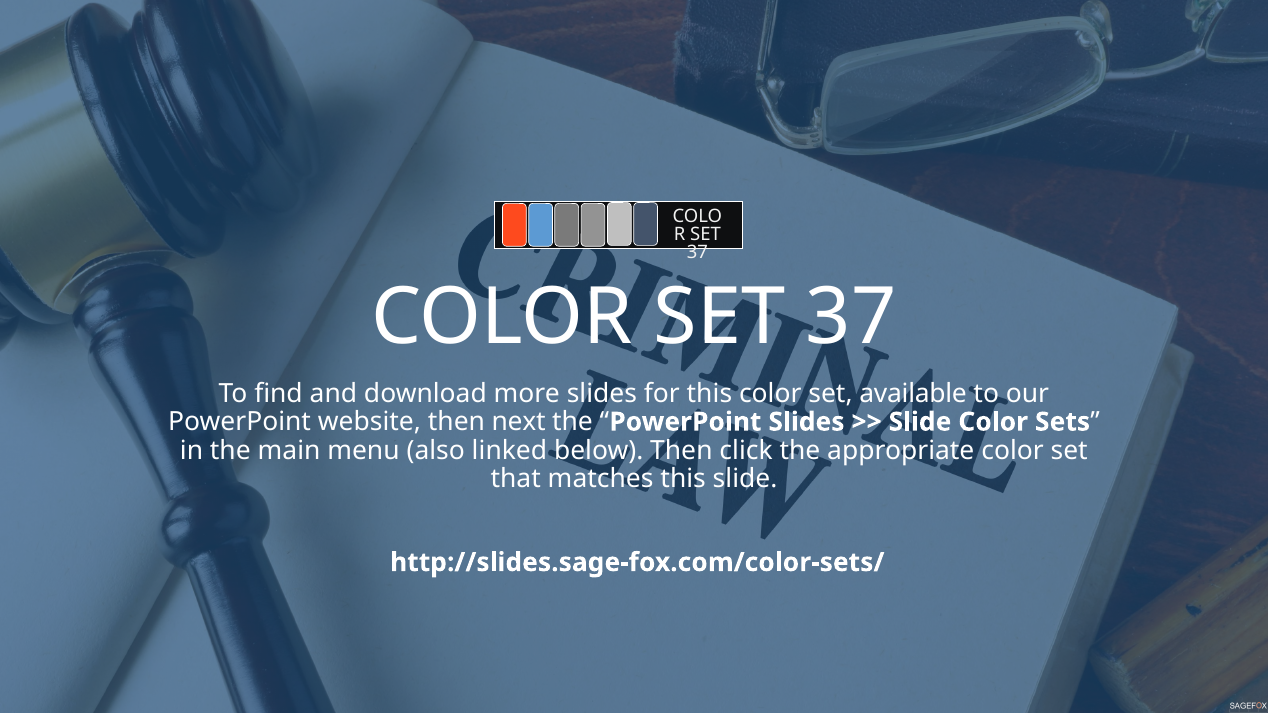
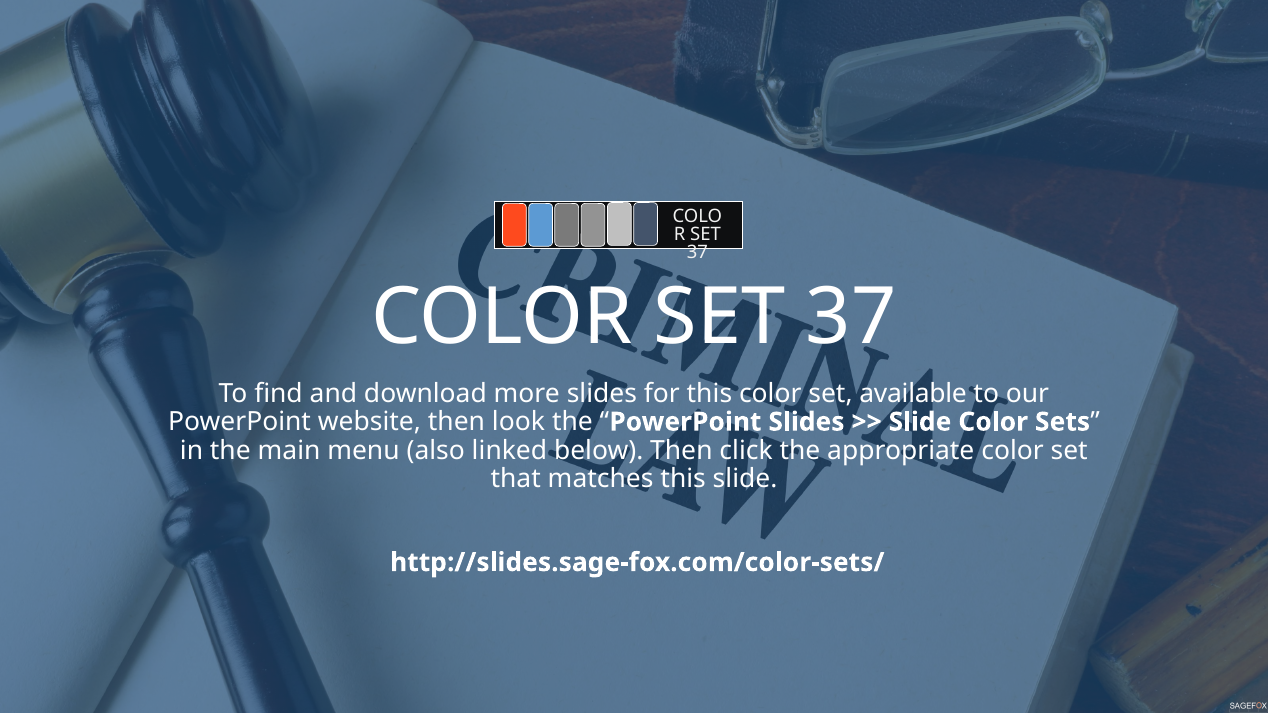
next: next -> look (519, 422)
